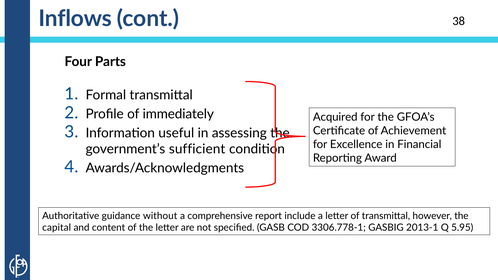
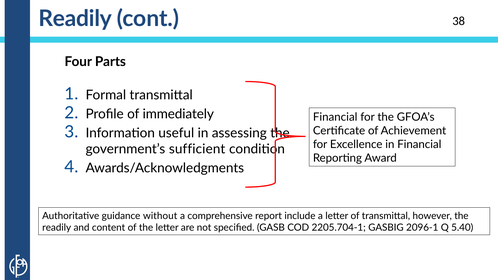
Inflows: Inflows -> Readily (75, 19)
Acquired: Acquired -> Financial (335, 117)
capital: capital -> readily (57, 228)
3306.778-1: 3306.778-1 -> 2205.704-1 (339, 228)
2013-1: 2013-1 -> 2096-1 (422, 228)
5.95: 5.95 -> 5.40 (462, 228)
